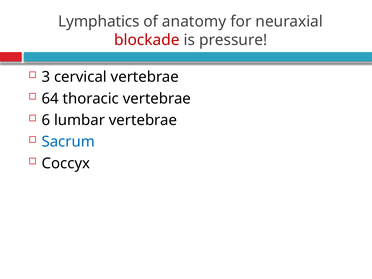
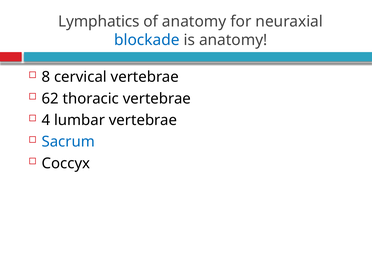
blockade colour: red -> blue (147, 40)
is pressure: pressure -> anatomy (233, 40)
3: 3 -> 8 (46, 77)
64: 64 -> 62 (50, 99)
6: 6 -> 4 (46, 120)
